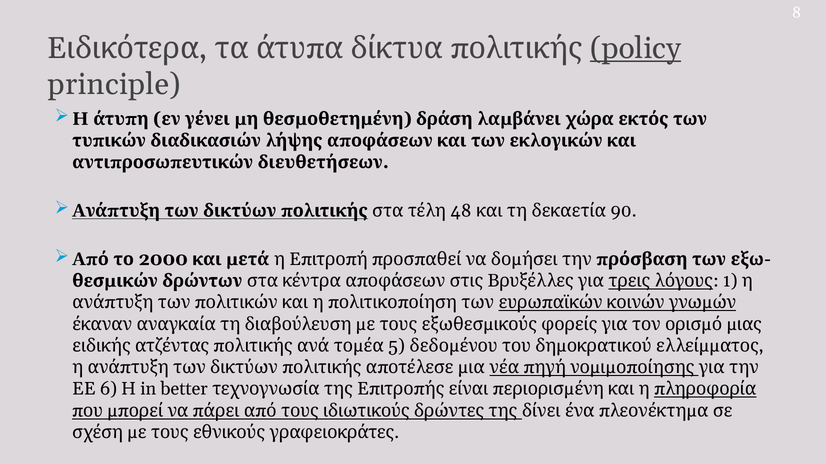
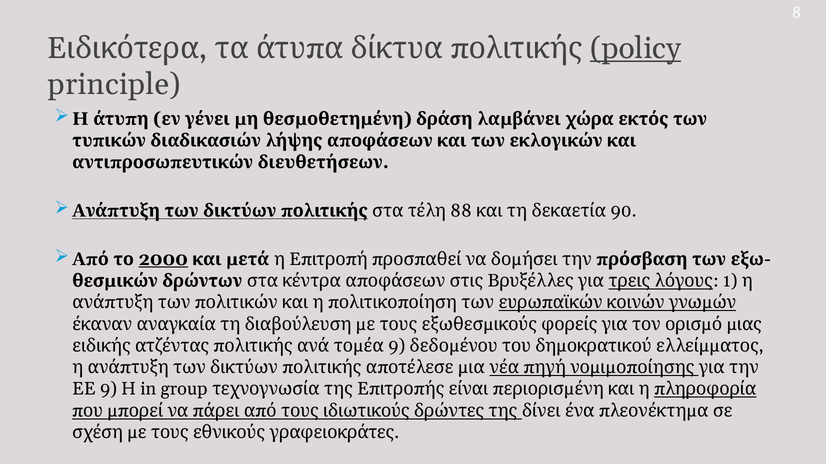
48: 48 -> 88 (461, 211)
2000 underline: none -> present (163, 259)
5: 5 -> 9 (397, 346)
ΕΕ 6: 6 -> 9 (108, 390)
better: better -> group (184, 390)
